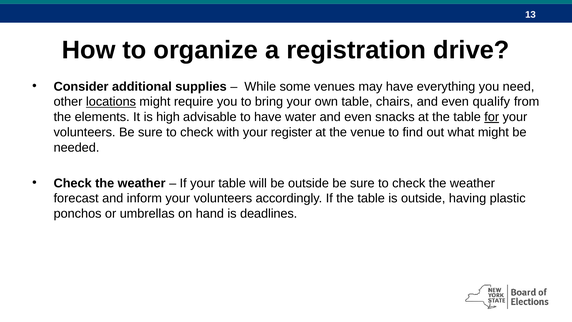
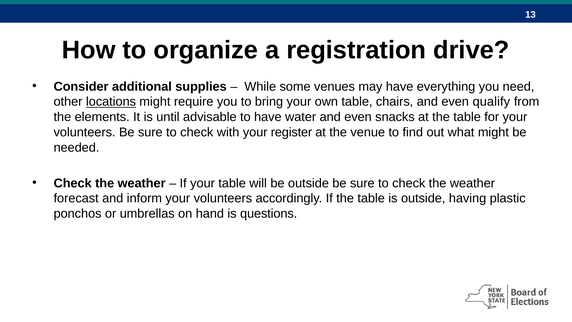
high: high -> until (168, 117)
for underline: present -> none (492, 117)
deadlines: deadlines -> questions (269, 214)
